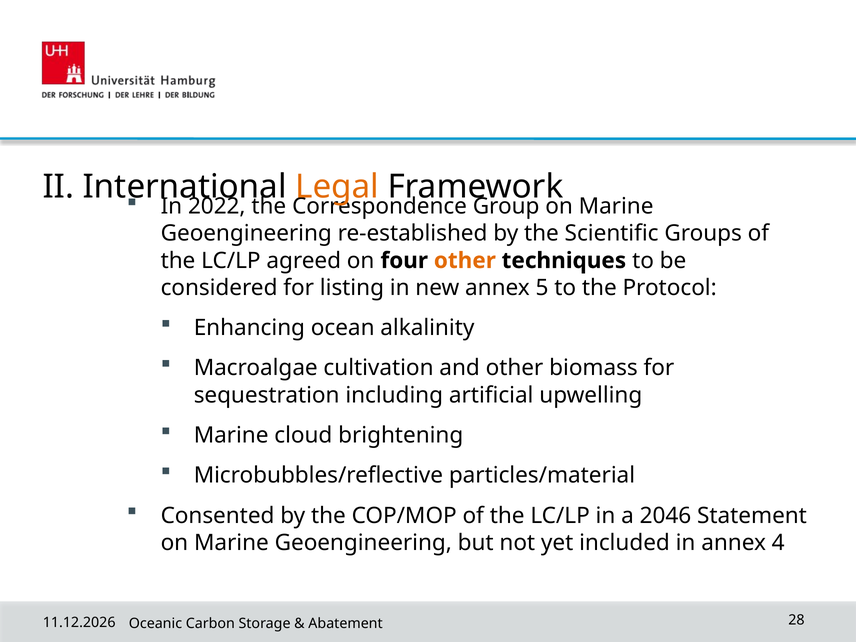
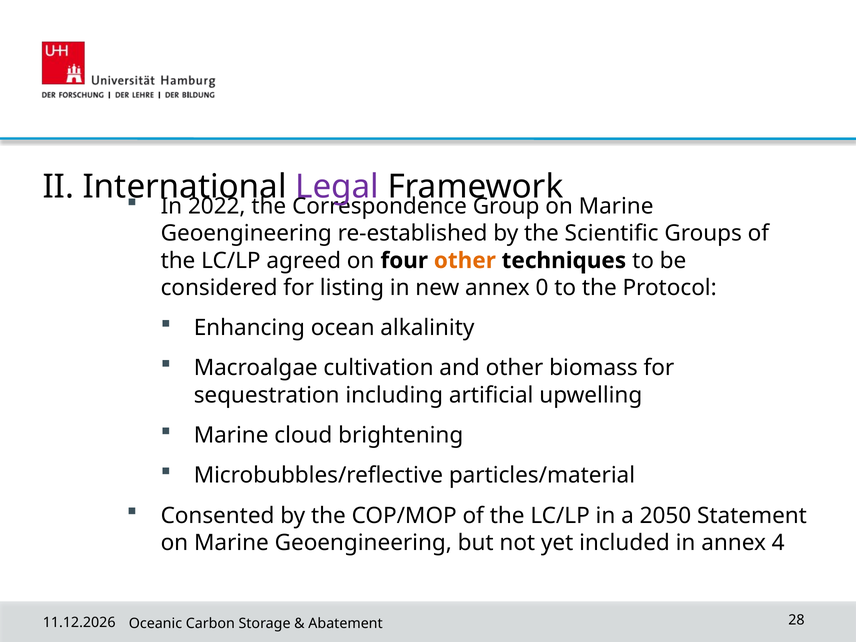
Legal colour: orange -> purple (337, 187)
5: 5 -> 0 (542, 288)
2046: 2046 -> 2050 (665, 516)
